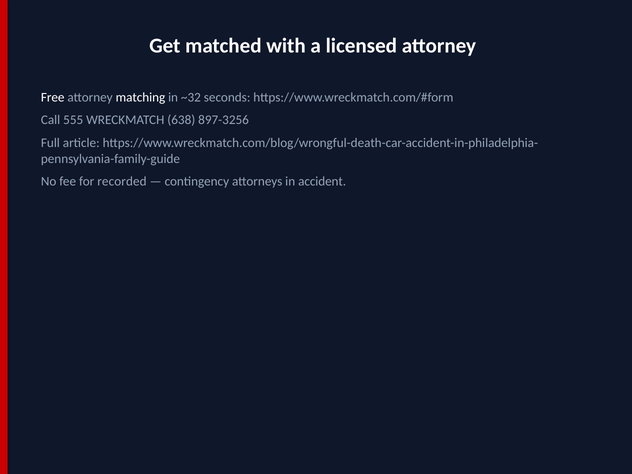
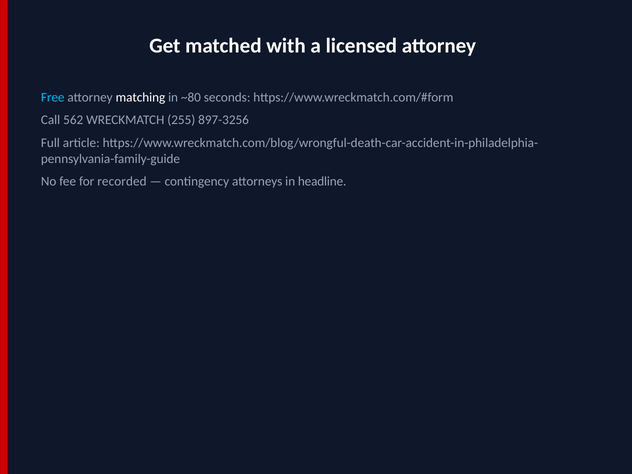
Free colour: white -> light blue (53, 97)
~32: ~32 -> ~80 (191, 97)
555: 555 -> 562 (73, 120)
638: 638 -> 255 (181, 120)
accident: accident -> headline (322, 181)
